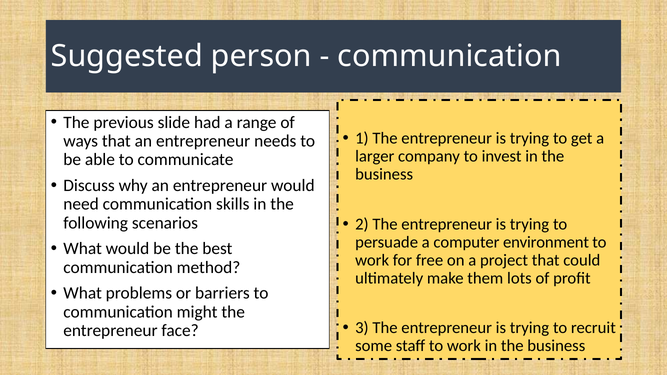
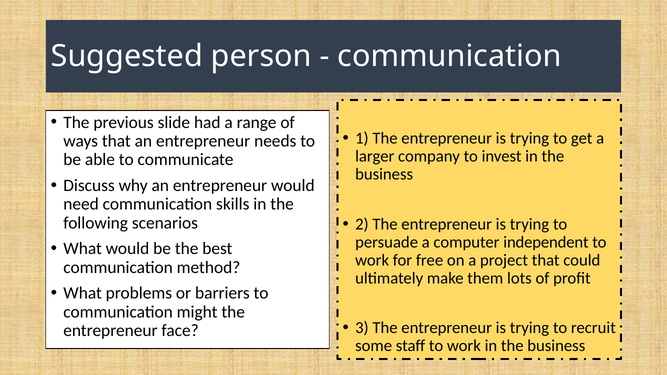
environment: environment -> independent (546, 242)
